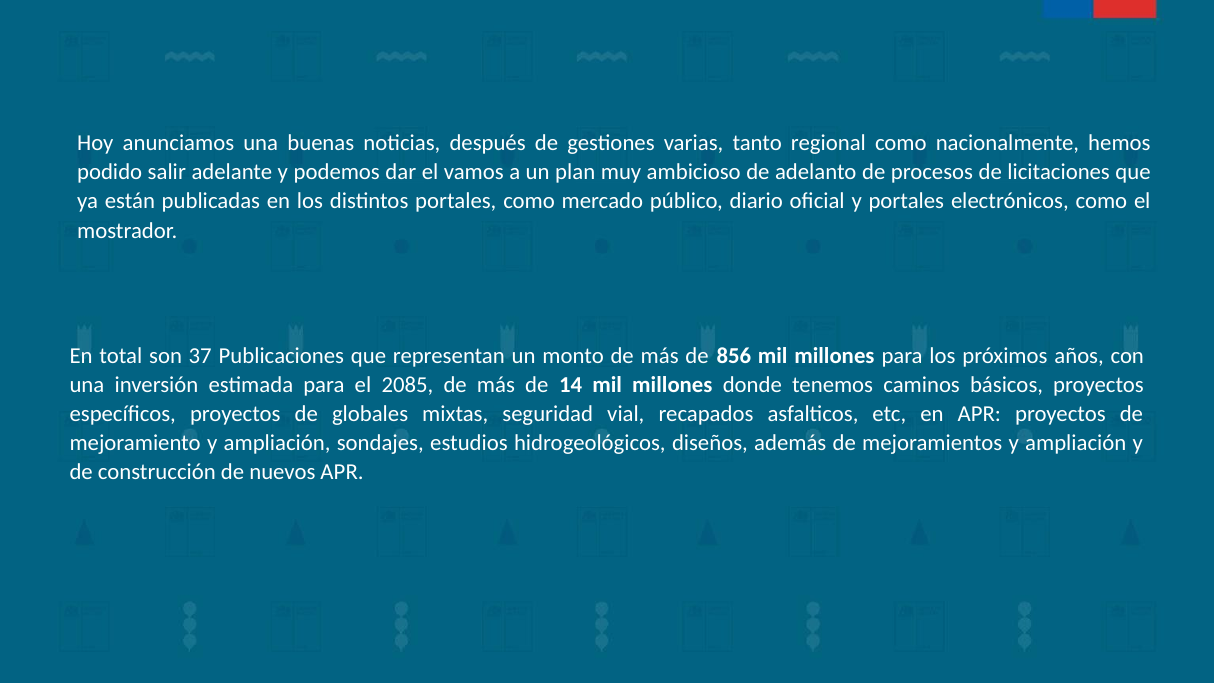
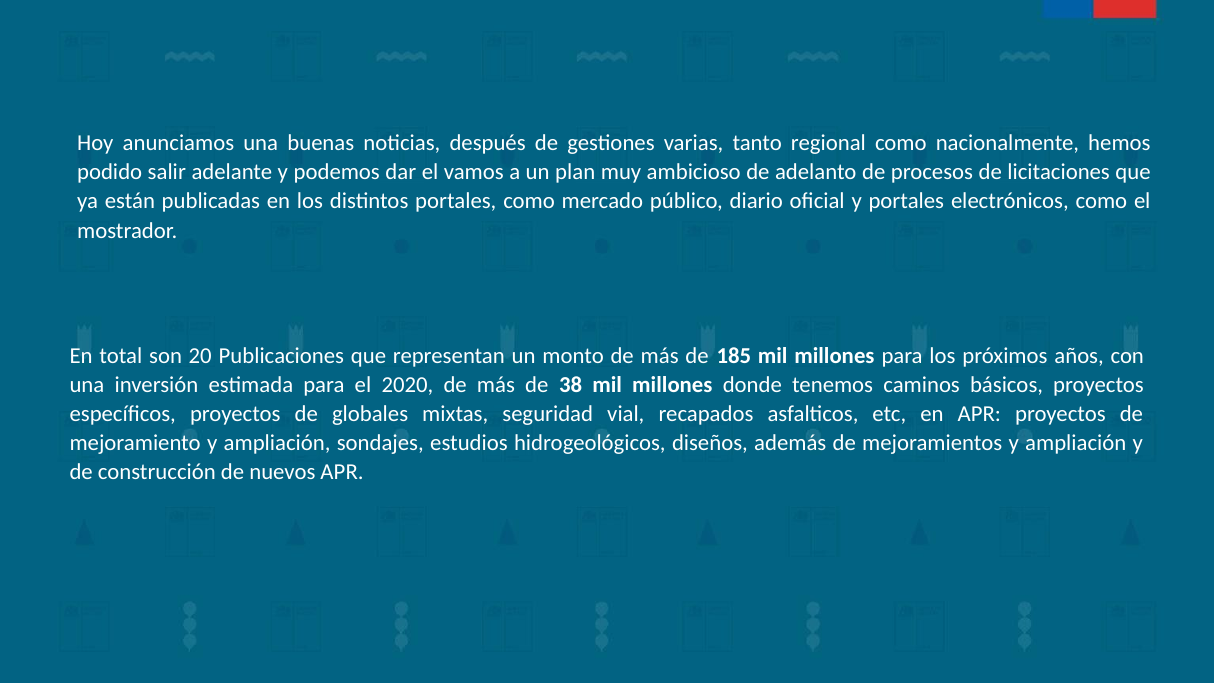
37: 37 -> 20 (200, 355)
856: 856 -> 185 (734, 355)
2085: 2085 -> 2020 (407, 385)
14: 14 -> 38 (571, 385)
